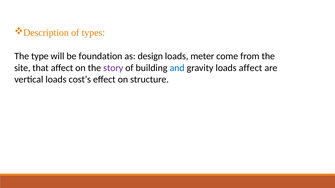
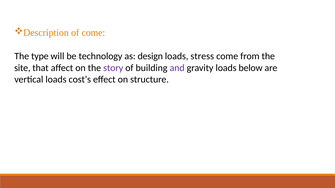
of types: types -> come (93, 33)
foundation: foundation -> technology (101, 56)
meter: meter -> stress (202, 56)
and colour: blue -> purple (177, 68)
loads affect: affect -> below (251, 68)
